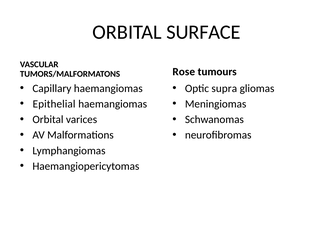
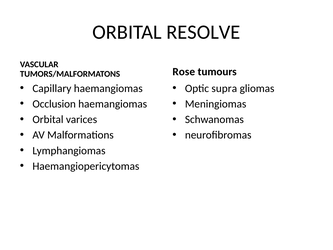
SURFACE: SURFACE -> RESOLVE (203, 32)
Epithelial: Epithelial -> Occlusion (54, 104)
